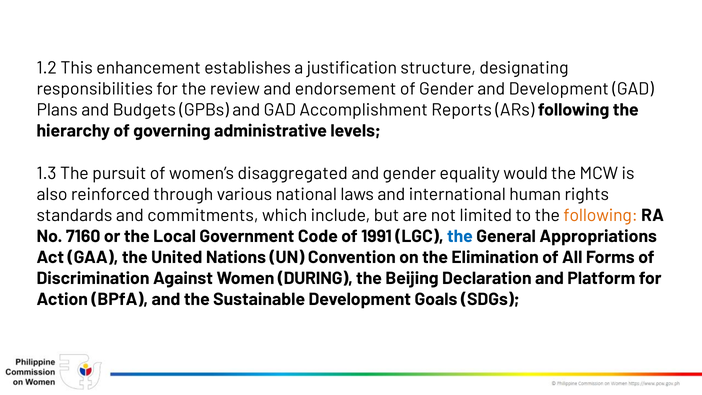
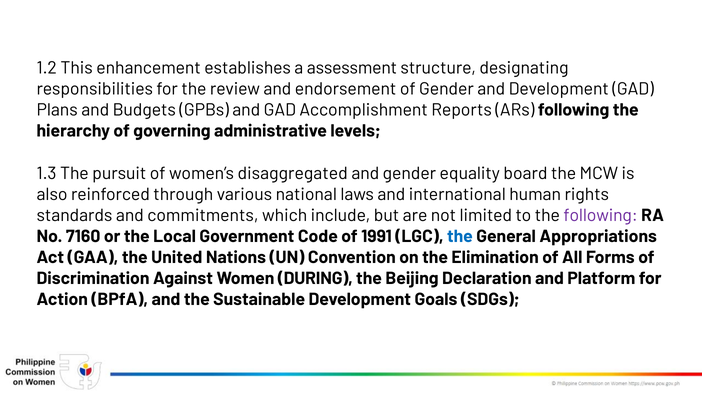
justification: justification -> assessment (352, 68)
would: would -> board (526, 173)
following colour: orange -> purple (601, 215)
